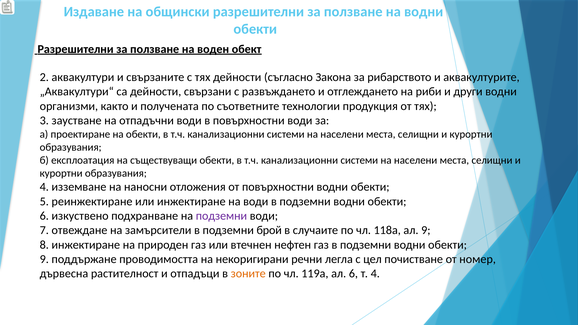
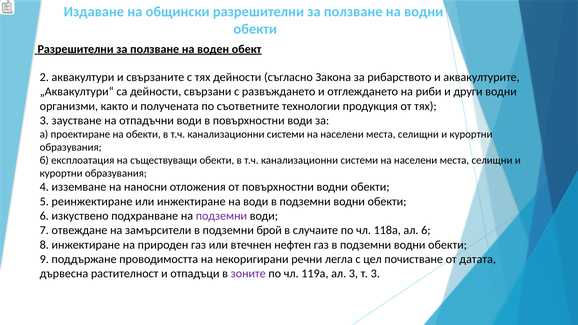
ал 9: 9 -> 6 (426, 230)
номер: номер -> датата (478, 259)
зоните colour: orange -> purple (248, 274)
ал 6: 6 -> 3 (353, 274)
т 4: 4 -> 3 (375, 274)
